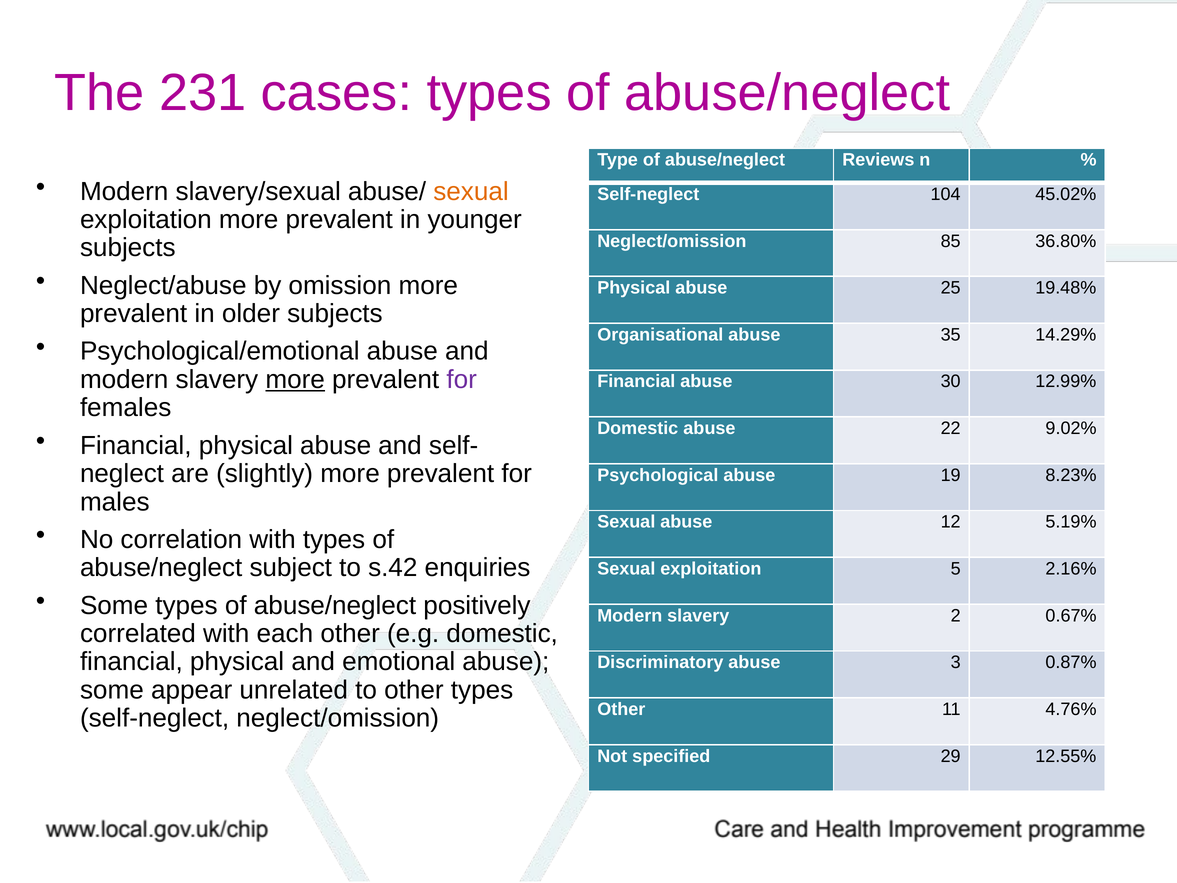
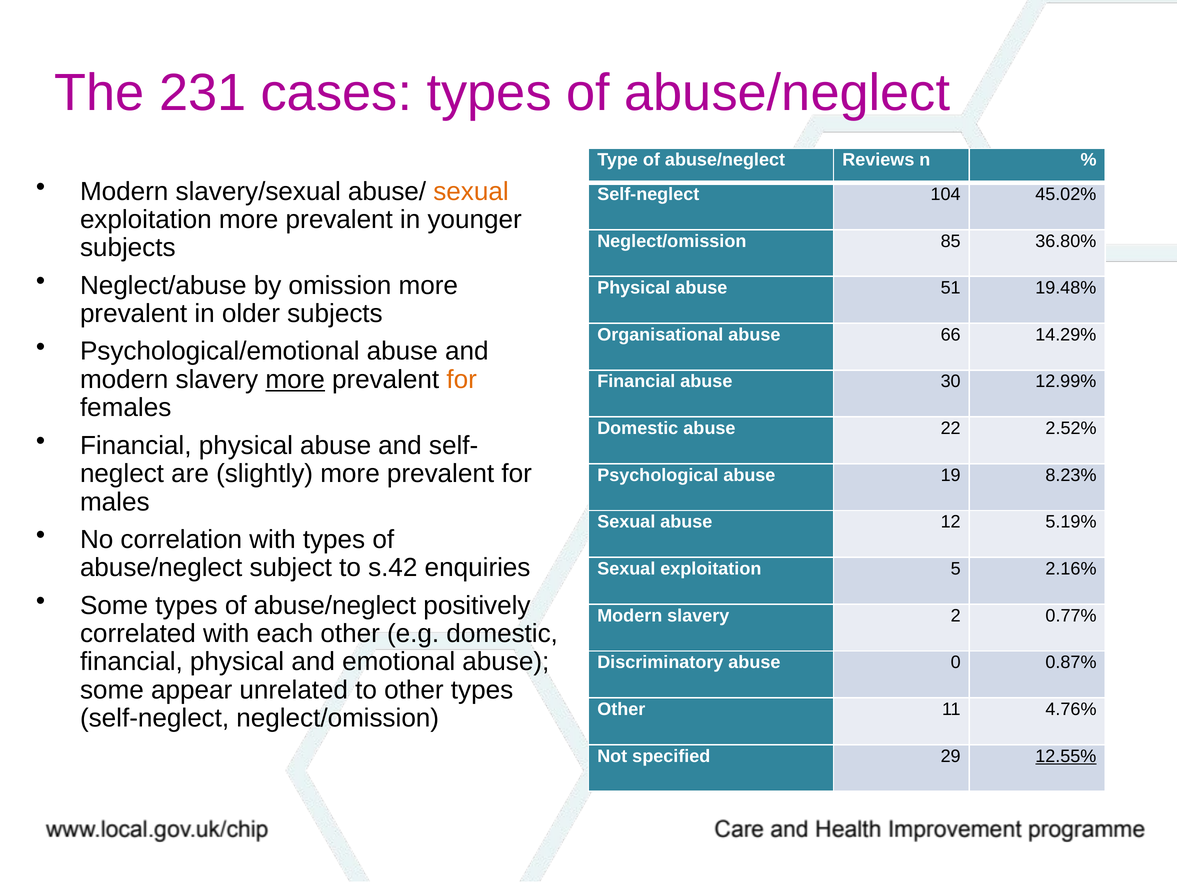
25: 25 -> 51 (951, 288)
35: 35 -> 66 (951, 335)
for colour: purple -> orange (462, 379)
9.02%: 9.02% -> 2.52% (1071, 428)
0.67%: 0.67% -> 0.77% (1071, 615)
3: 3 -> 0 (956, 662)
12.55% underline: none -> present (1066, 756)
